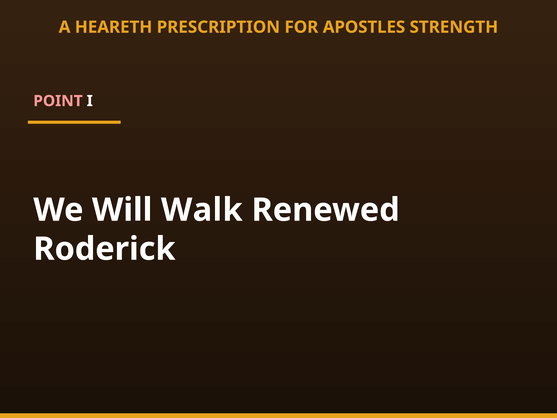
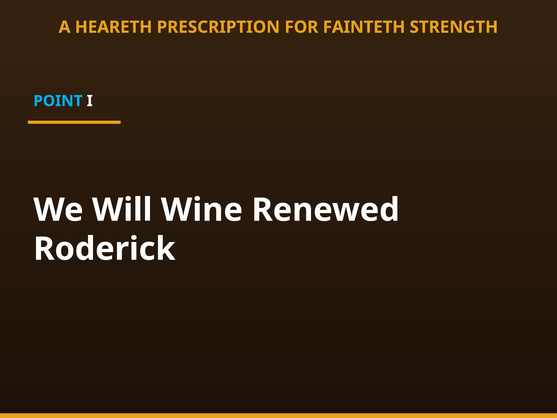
APOSTLES: APOSTLES -> FAINTETH (364, 27)
POINT colour: pink -> light blue (58, 101)
Walk: Walk -> Wine (202, 210)
